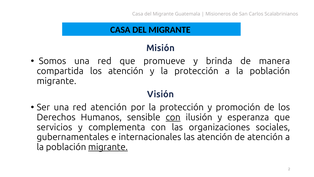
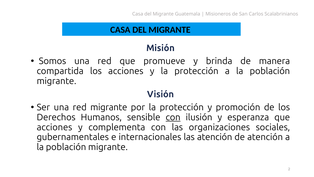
los atención: atención -> acciones (126, 71)
red atención: atención -> migrante (109, 107)
servicios: servicios -> acciones (54, 127)
migrante underline: present -> none (108, 147)
